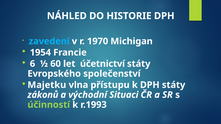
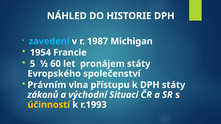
1970: 1970 -> 1987 (98, 41)
6: 6 -> 5 (32, 64)
účetnictví: účetnictví -> pronájem (102, 64)
Majetku: Majetku -> Právním (47, 85)
účinností colour: light green -> yellow (49, 105)
